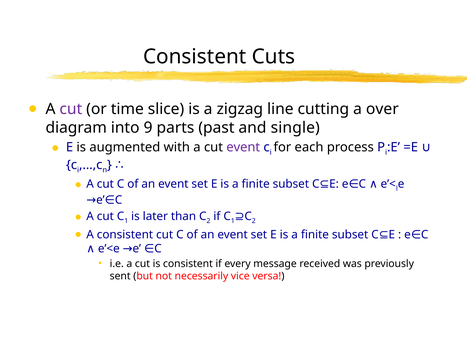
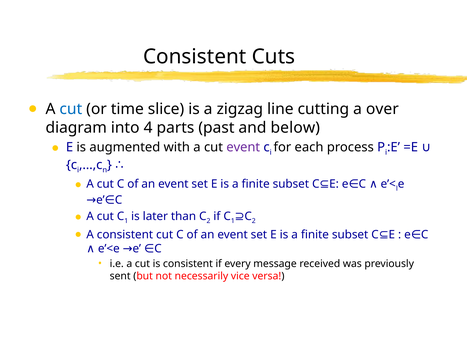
cut colour: purple -> blue (71, 109)
9: 9 -> 4 (148, 128)
single: single -> below (295, 128)
